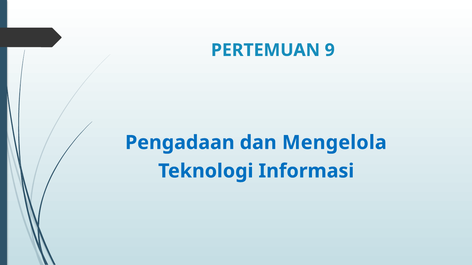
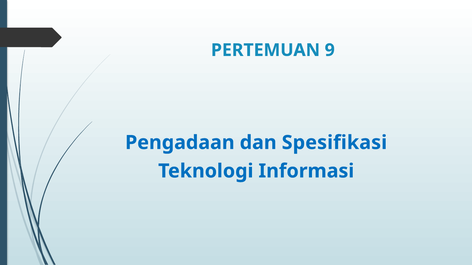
Mengelola: Mengelola -> Spesifikasi (334, 143)
